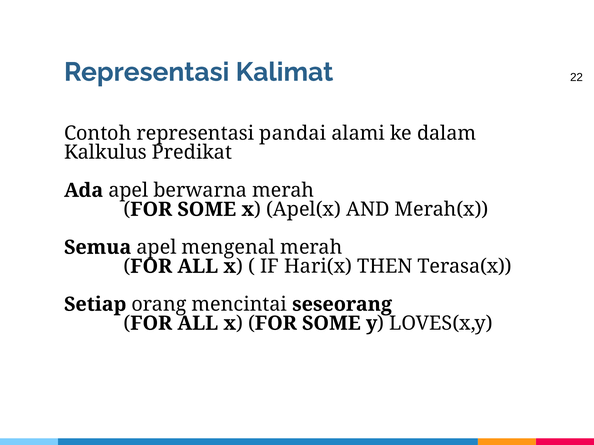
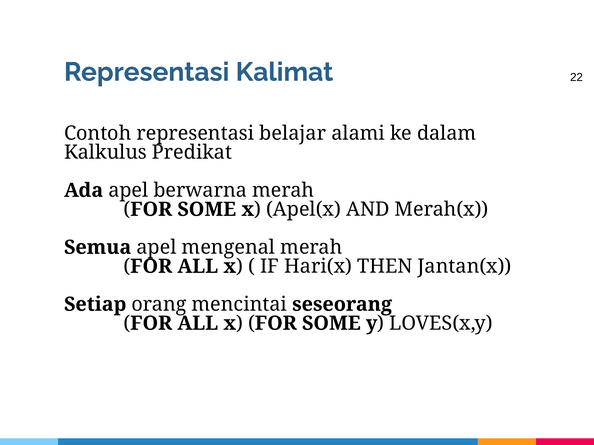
pandai: pandai -> belajar (293, 134)
Terasa(x: Terasa(x -> Jantan(x (465, 267)
